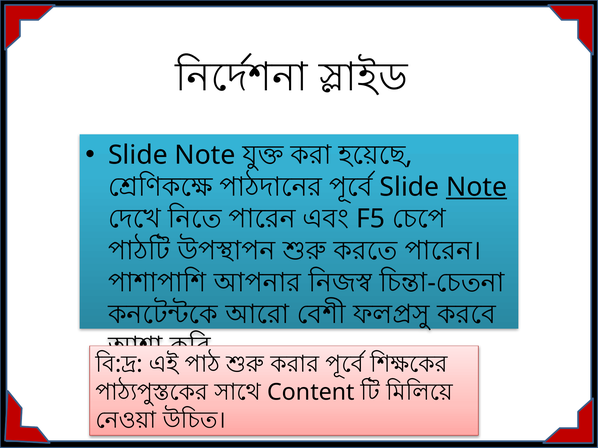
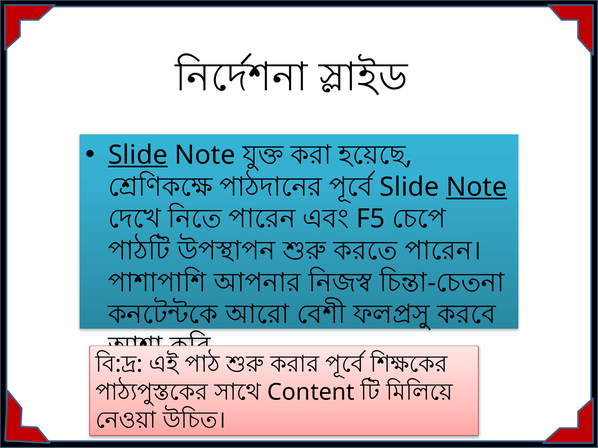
Slide underline: none -> present (138, 155)
